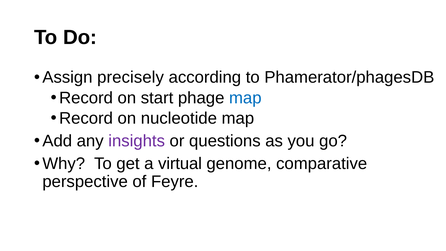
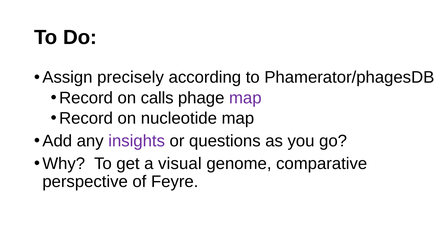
start: start -> calls (157, 98)
map colour: blue -> purple (245, 98)
virtual: virtual -> visual (180, 164)
